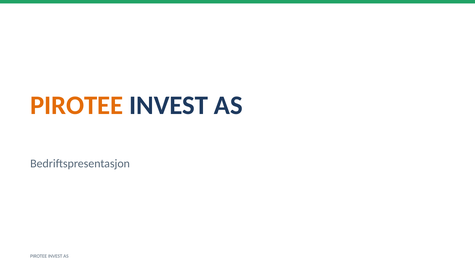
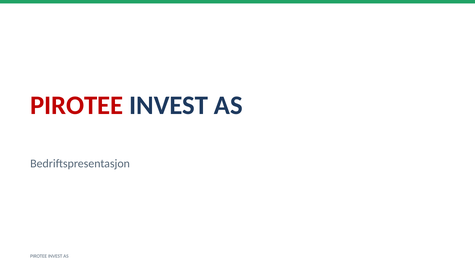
PIROTEE colour: orange -> red (77, 105)
